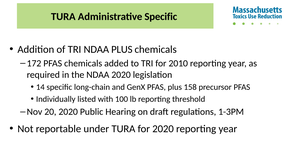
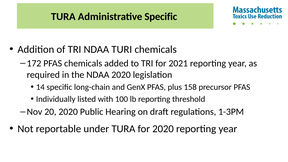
NDAA PLUS: PLUS -> TURI (122, 49)
2010: 2010 -> 2021 (178, 63)
